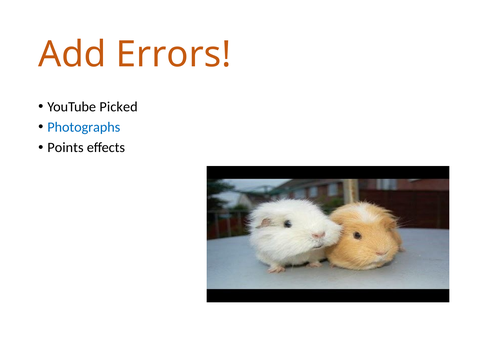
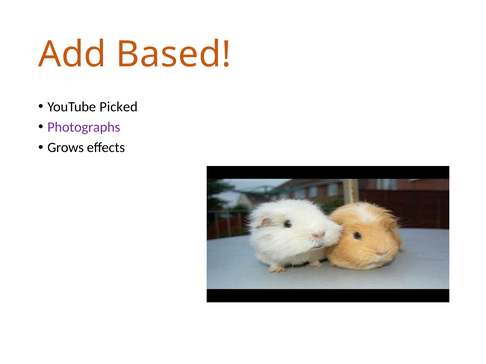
Errors: Errors -> Based (174, 54)
Photographs colour: blue -> purple (84, 127)
Points: Points -> Grows (66, 148)
